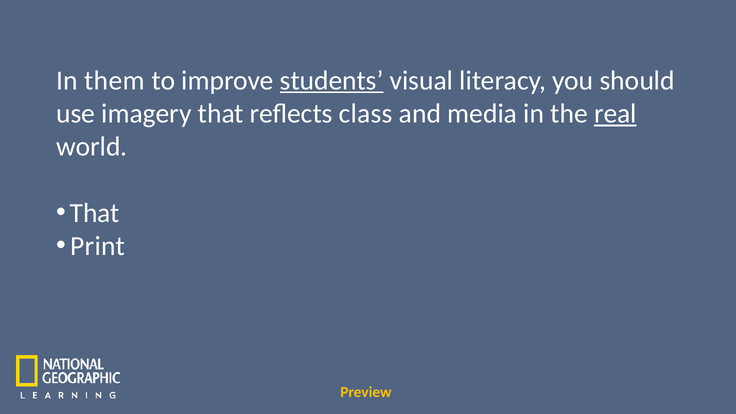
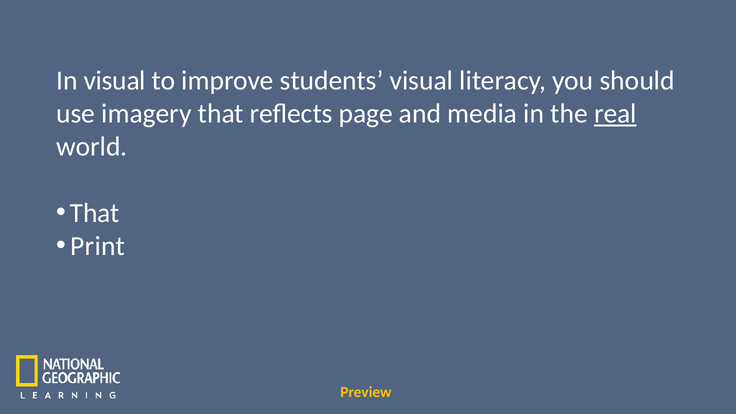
In them: them -> visual (115, 80)
students underline: present -> none (332, 80)
class: class -> page (366, 114)
